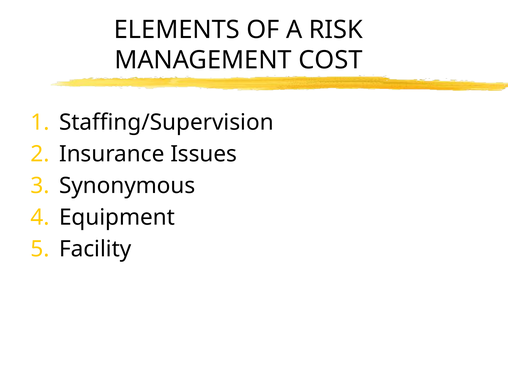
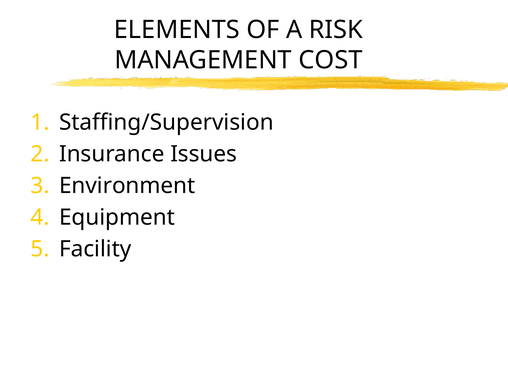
Synonymous: Synonymous -> Environment (127, 186)
